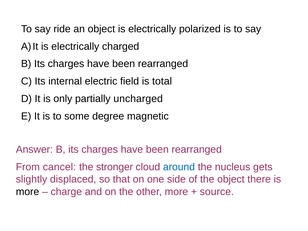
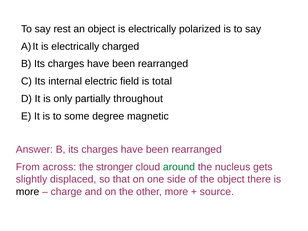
ride: ride -> rest (62, 29)
uncharged: uncharged -> throughout (138, 99)
cancel: cancel -> across (59, 167)
around colour: blue -> green (179, 167)
